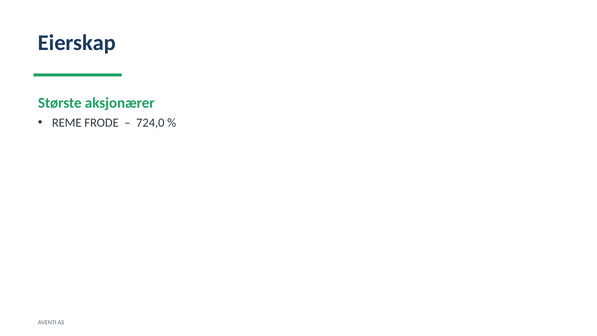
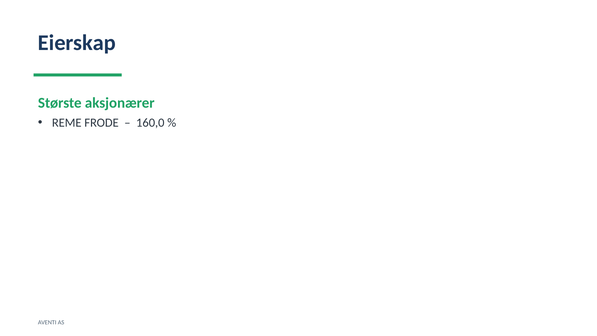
724,0: 724,0 -> 160,0 (150, 123)
